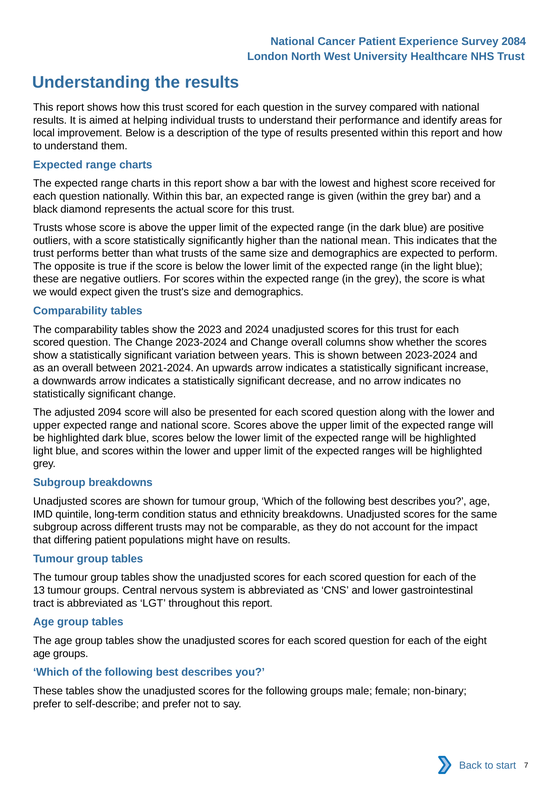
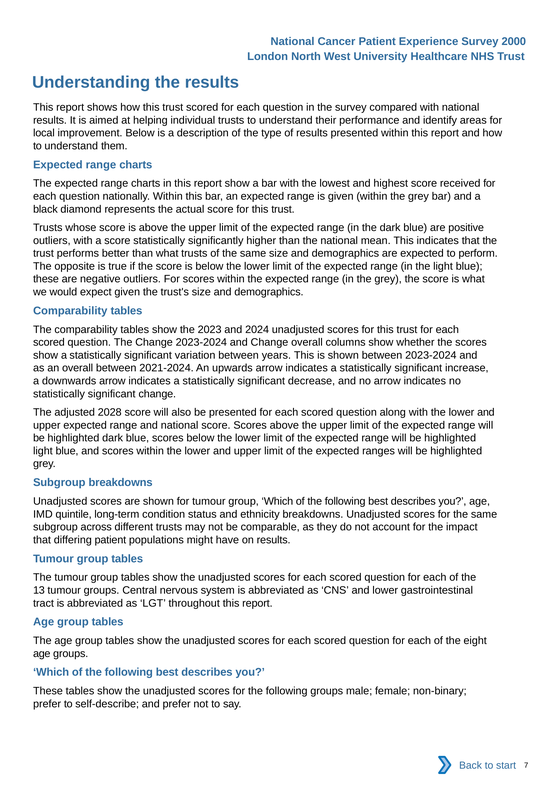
2084: 2084 -> 2000 (514, 41)
2094: 2094 -> 2028 (110, 412)
